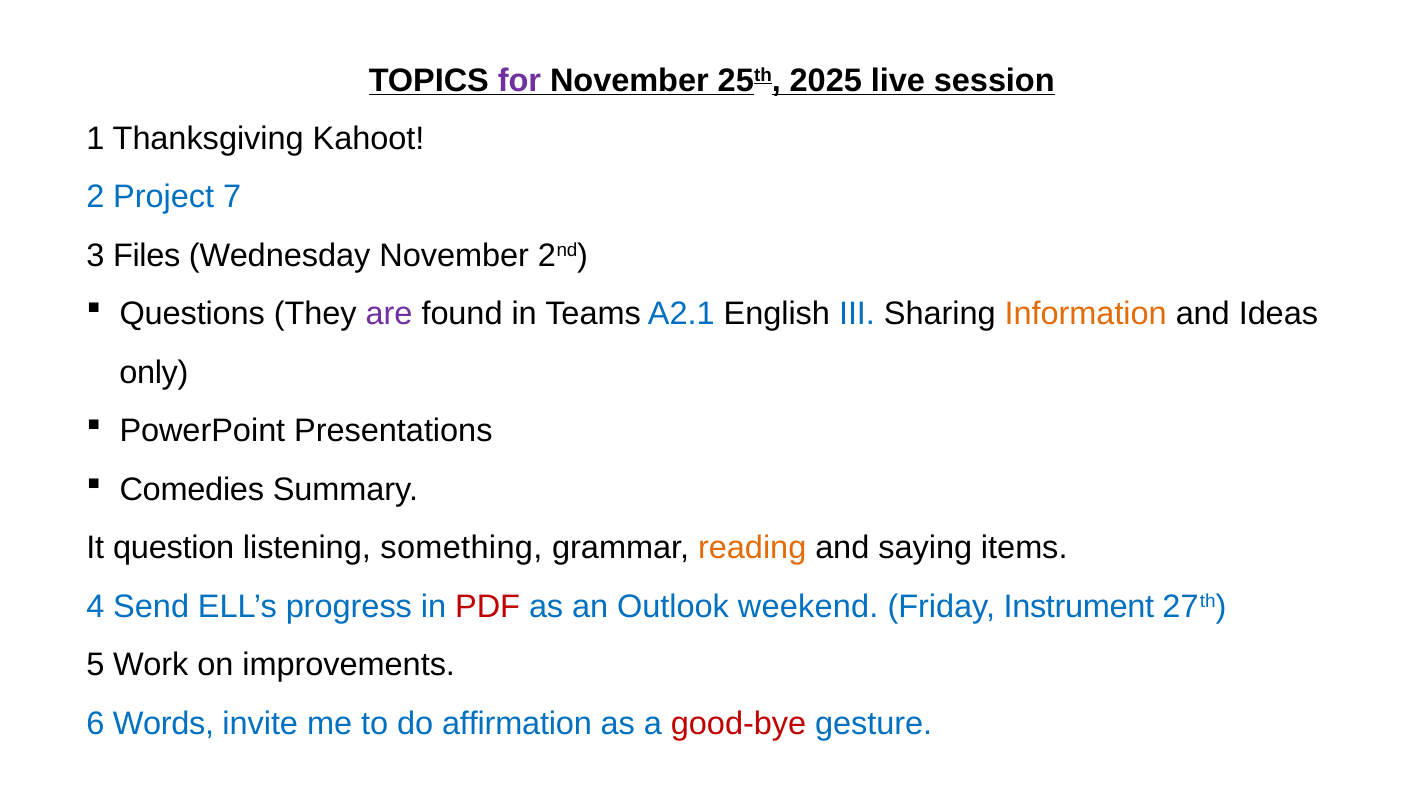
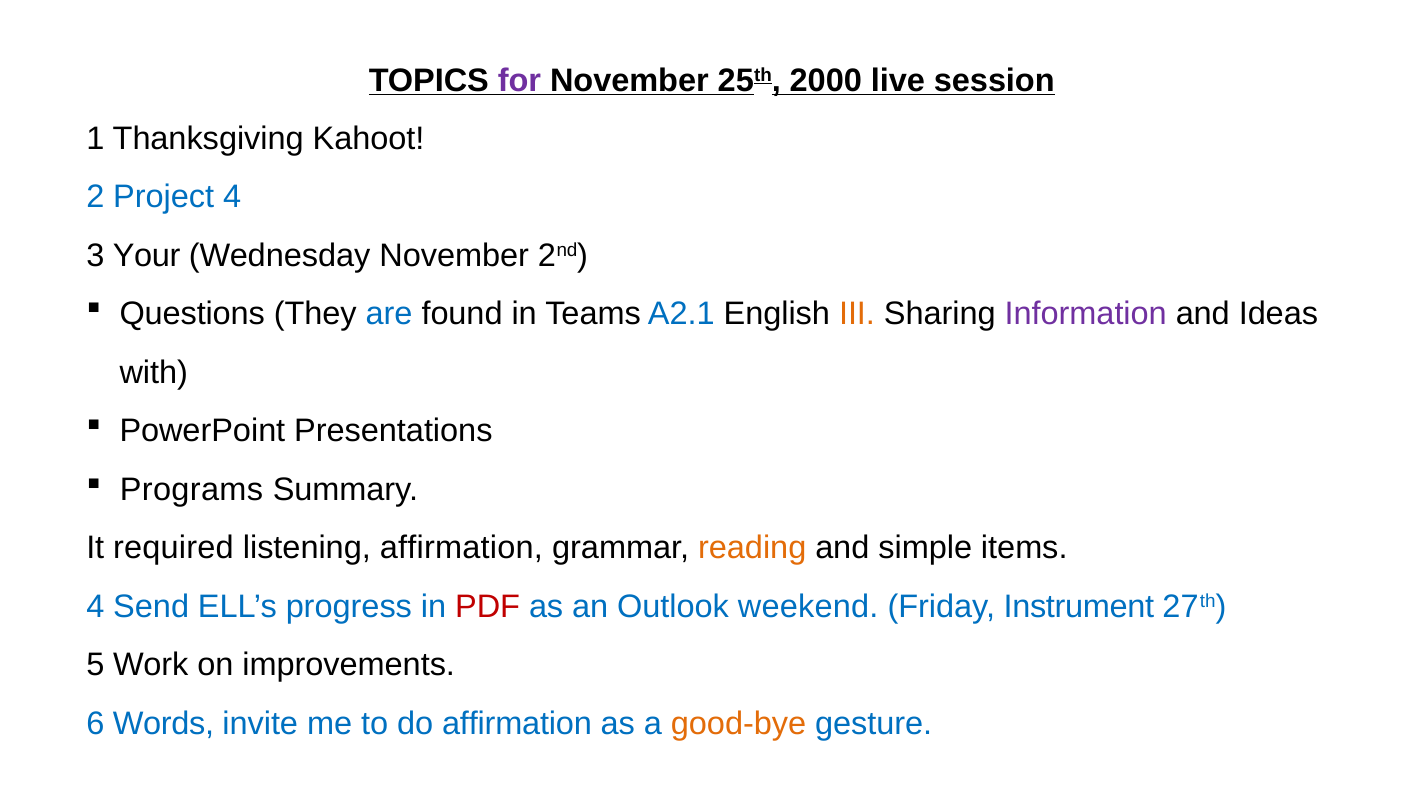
2025: 2025 -> 2000 (826, 80)
Project 7: 7 -> 4 (232, 197)
Files: Files -> Your (147, 256)
are colour: purple -> blue (389, 314)
III colour: blue -> orange (857, 314)
Information colour: orange -> purple (1086, 314)
only: only -> with (154, 373)
Comedies: Comedies -> Programs (191, 490)
question: question -> required (173, 548)
listening something: something -> affirmation (461, 548)
saying: saying -> simple (925, 548)
good-bye colour: red -> orange (739, 724)
